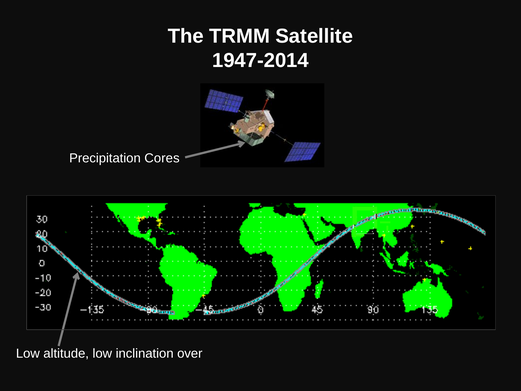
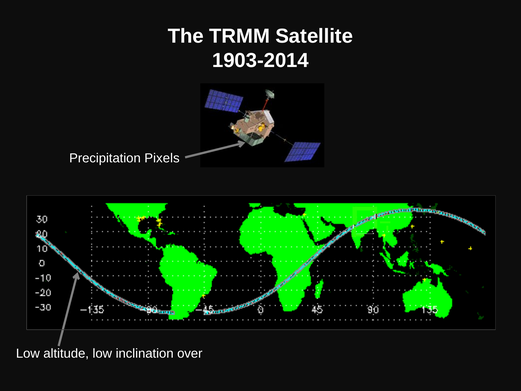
1947-2014: 1947-2014 -> 1903-2014 (260, 60)
Cores: Cores -> Pixels (162, 158)
